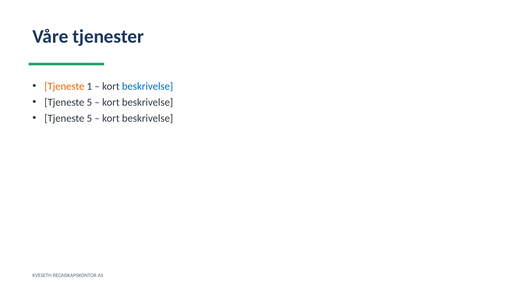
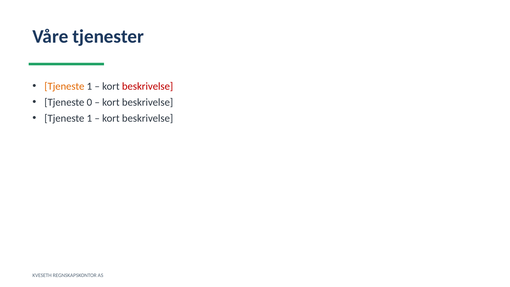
beskrivelse colour: blue -> red (148, 86)
5: 5 -> 0 (89, 102)
5: 5 -> 1 (89, 118)
